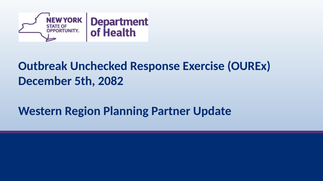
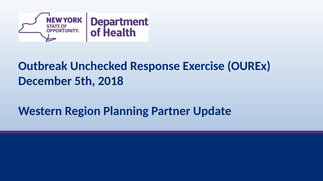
2082: 2082 -> 2018 (111, 81)
